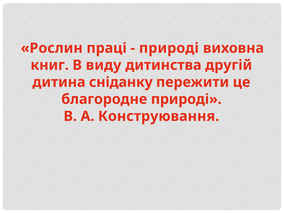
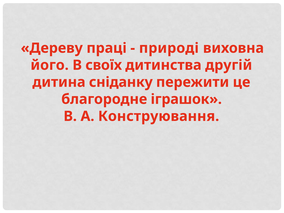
Рослин: Рослин -> Дереву (52, 48)
книг: книг -> його (50, 65)
виду: виду -> своїх (104, 65)
благородне природі: природі -> іграшок (186, 99)
